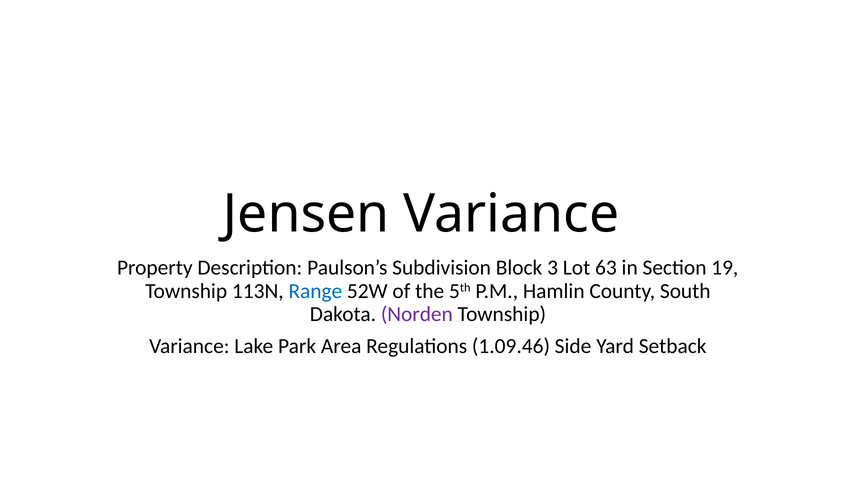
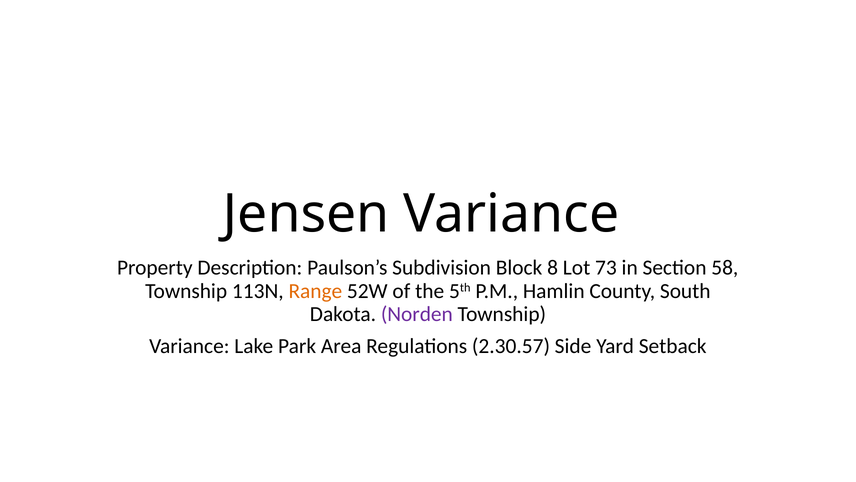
3: 3 -> 8 (553, 268)
63: 63 -> 73 (606, 268)
19: 19 -> 58 (725, 268)
Range colour: blue -> orange (315, 291)
1.09.46: 1.09.46 -> 2.30.57 (511, 346)
